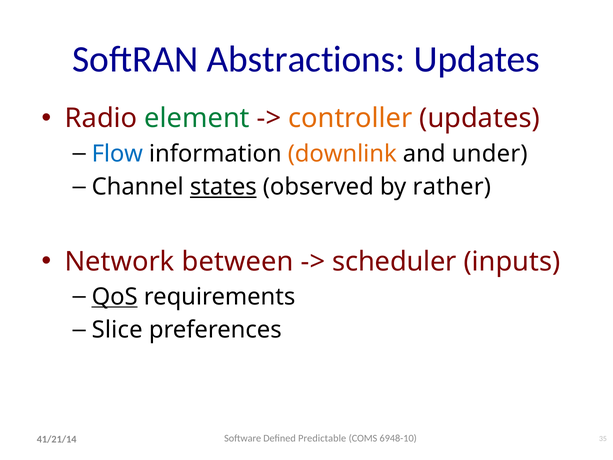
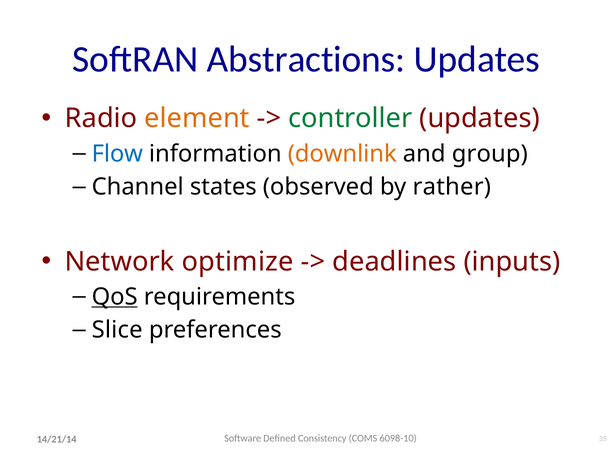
element colour: green -> orange (197, 118)
controller colour: orange -> green (350, 118)
under: under -> group (490, 154)
states underline: present -> none (223, 187)
between: between -> optimize (238, 261)
scheduler: scheduler -> deadlines (394, 261)
41/21/14: 41/21/14 -> 14/21/14 (57, 439)
Predictable: Predictable -> Consistency (322, 438)
6948-10: 6948-10 -> 6098-10 (398, 438)
